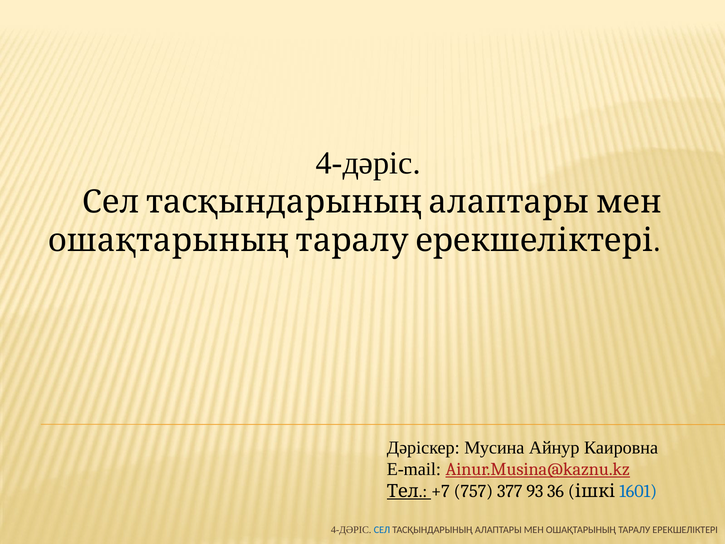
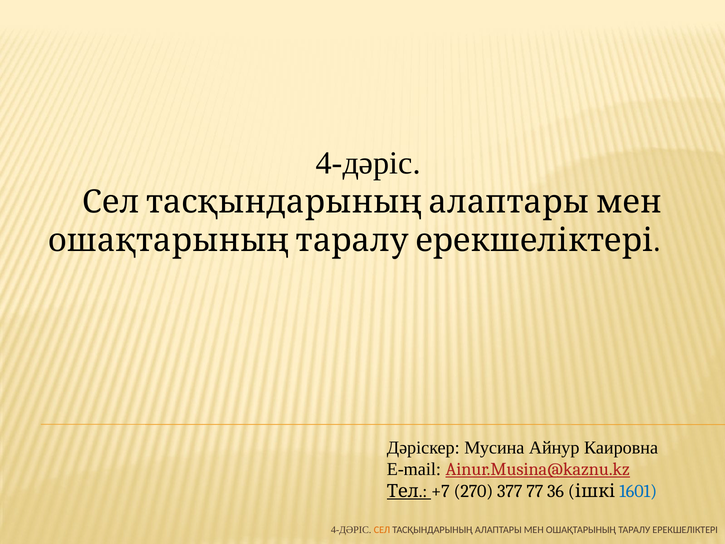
757: 757 -> 270 (473, 491)
93: 93 -> 77 (535, 491)
СЕЛ colour: blue -> orange (382, 530)
